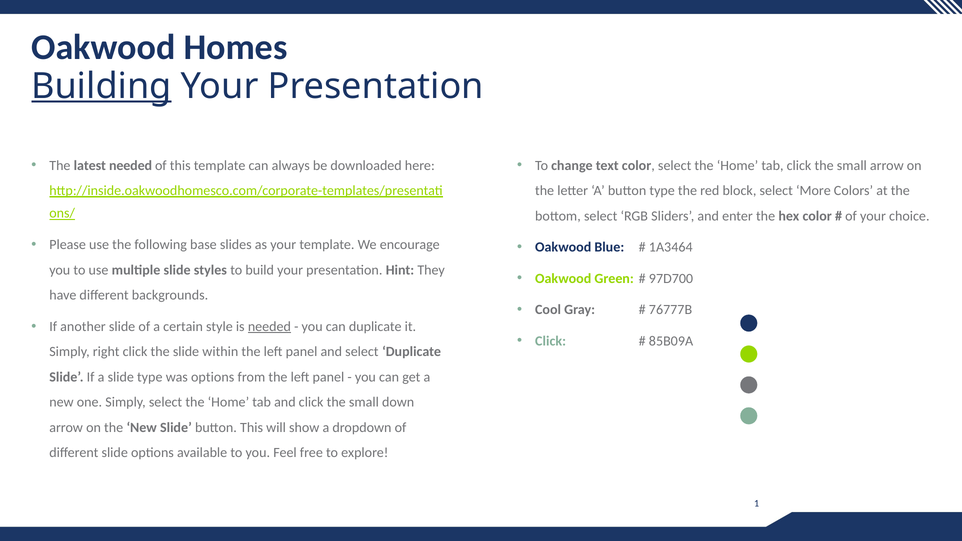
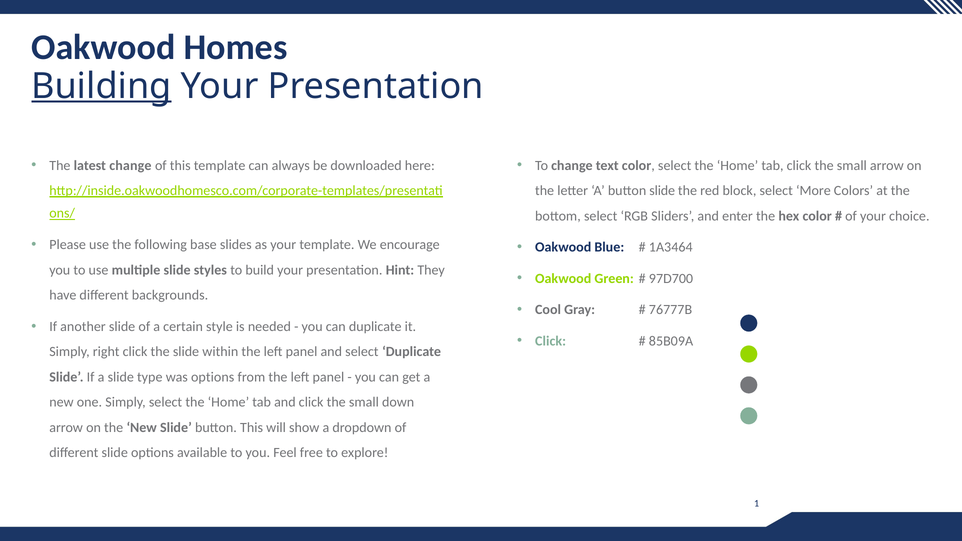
latest needed: needed -> change (130, 165)
button type: type -> slide (662, 191)
needed underline: present -> none (269, 327)
